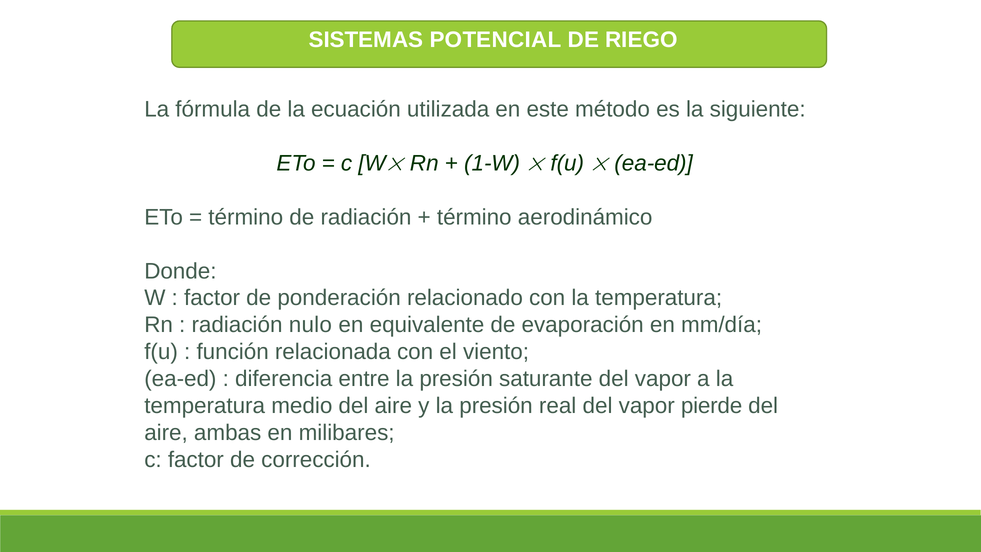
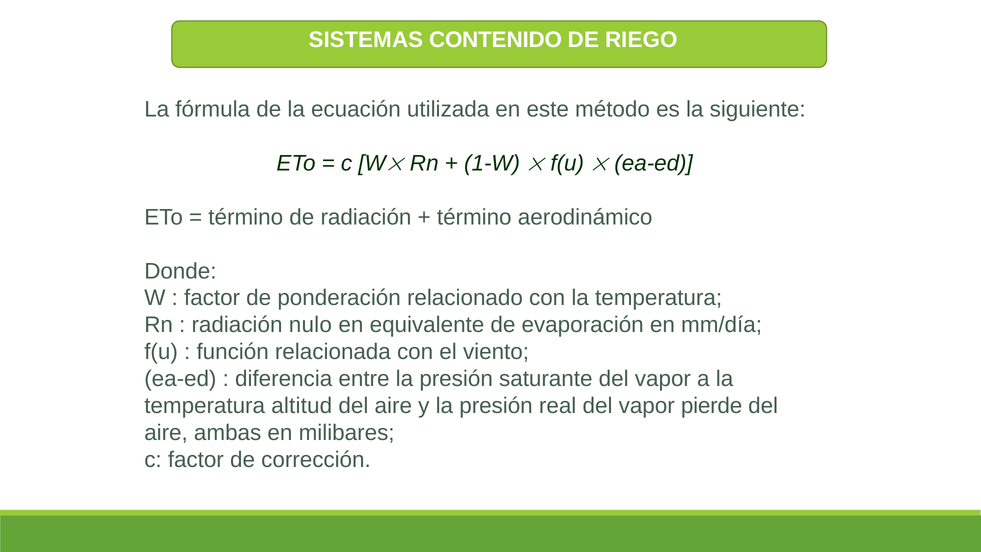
POTENCIAL: POTENCIAL -> CONTENIDO (496, 40)
medio: medio -> altitud (302, 406)
